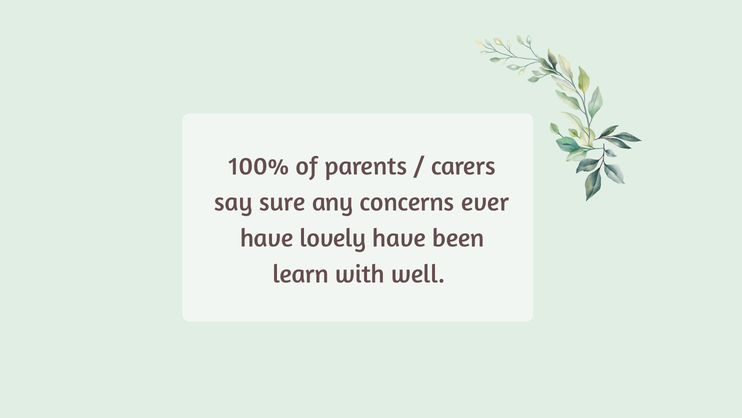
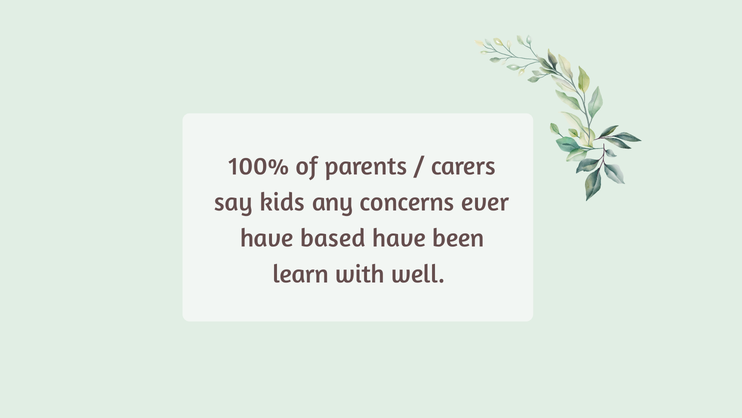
sure: sure -> kids (282, 202)
lovely: lovely -> based (333, 238)
